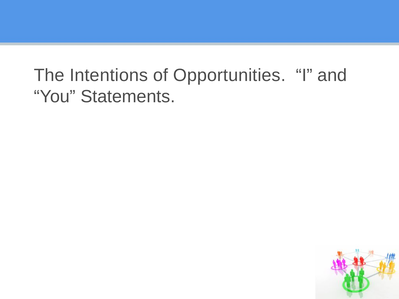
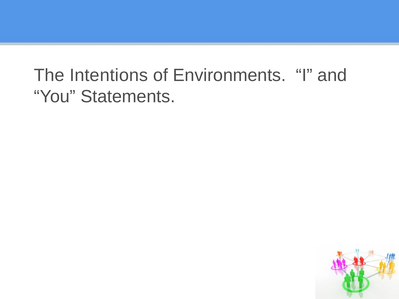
Opportunities: Opportunities -> Environments (229, 75)
